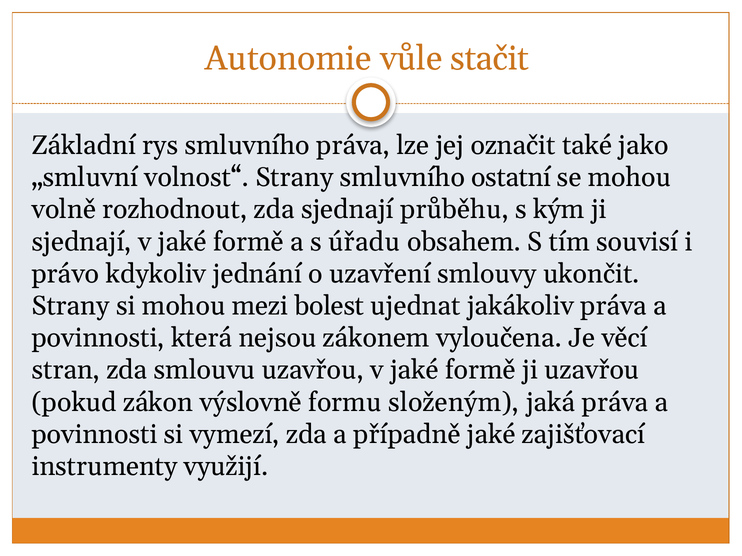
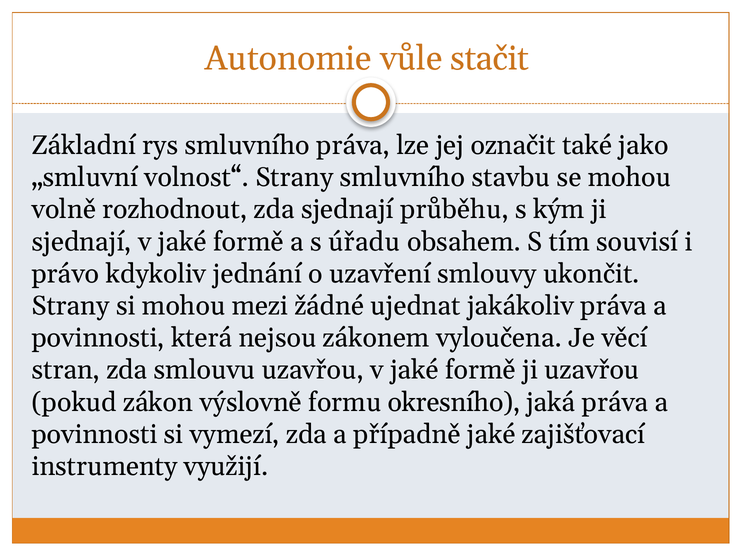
ostatní: ostatní -> stavbu (511, 178)
bolest: bolest -> žádné (329, 306)
složeným: složeným -> okresního (454, 403)
